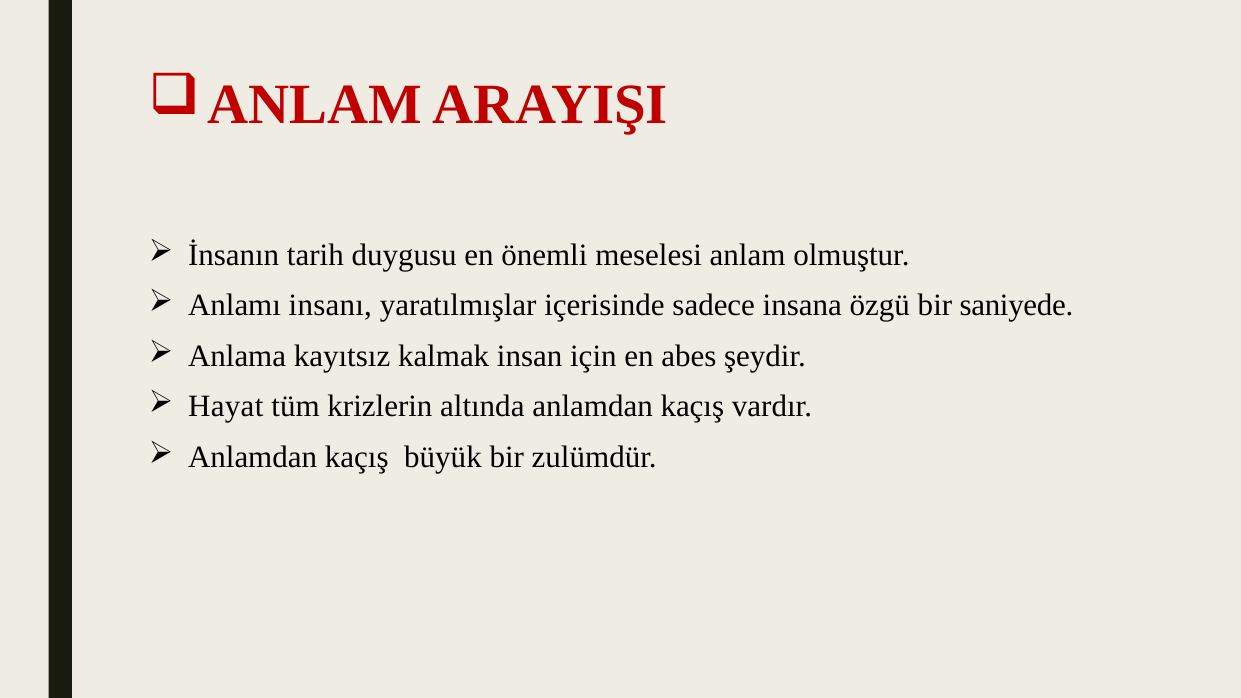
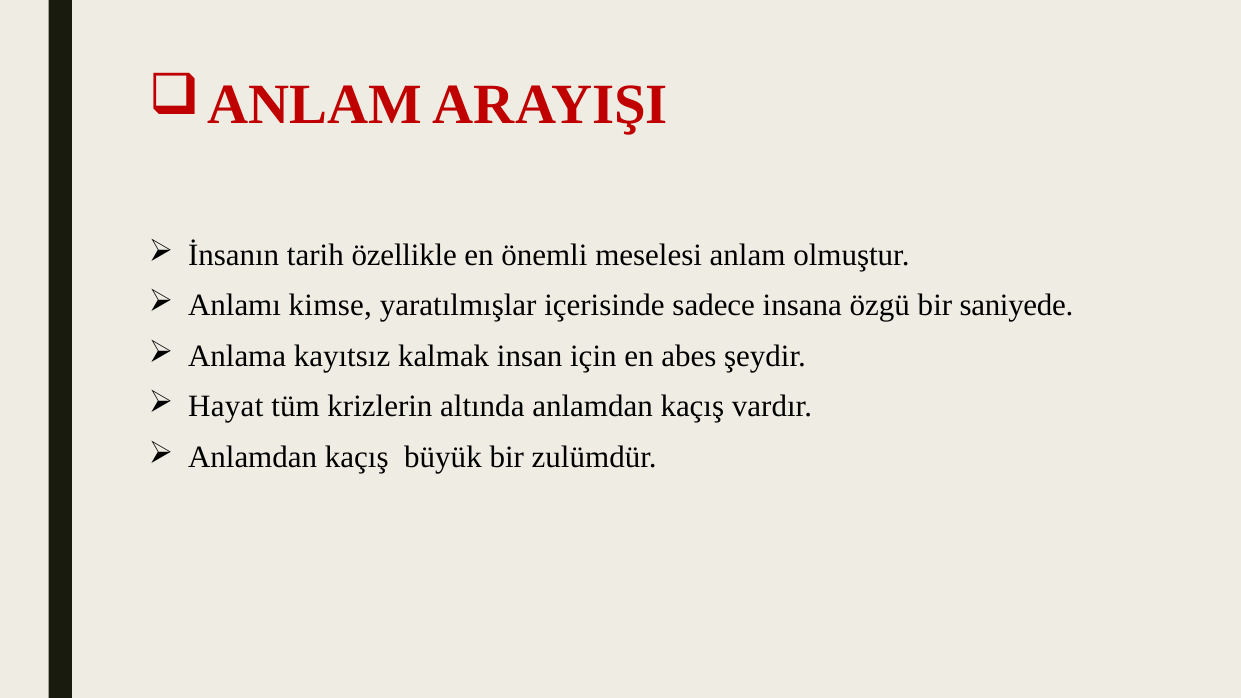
duygusu: duygusu -> özellikle (404, 255)
insanı: insanı -> kimse (330, 306)
